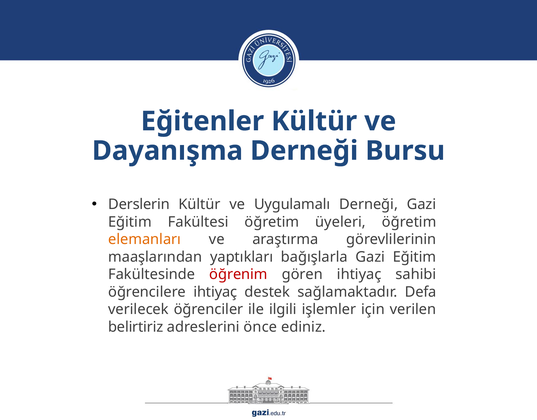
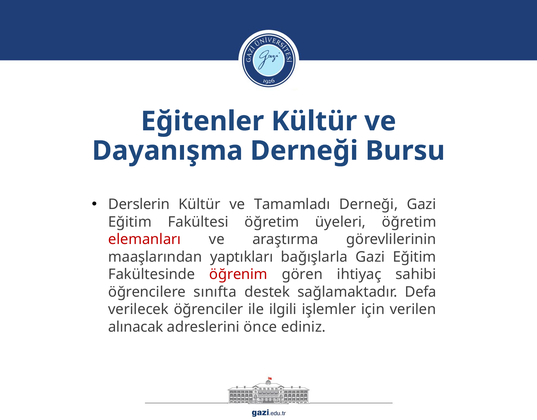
Uygulamalı: Uygulamalı -> Tamamladı (292, 204)
elemanları colour: orange -> red (145, 239)
öğrencilere ihtiyaç: ihtiyaç -> sınıfta (215, 292)
belirtiriz: belirtiriz -> alınacak (136, 327)
